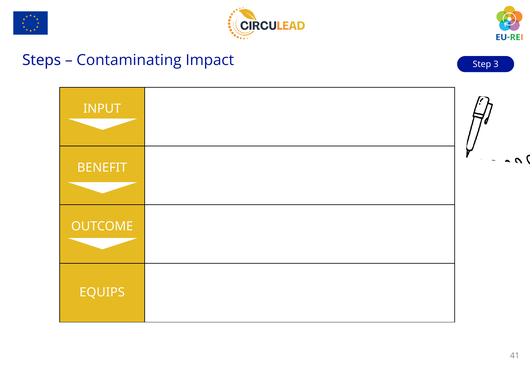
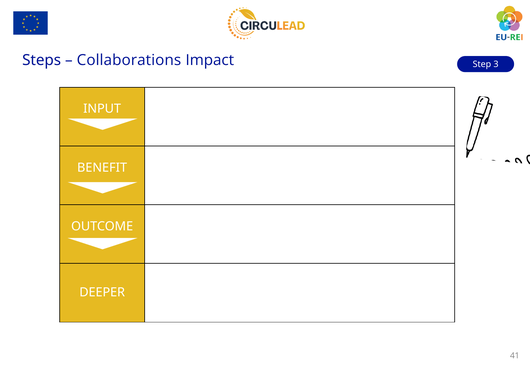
Contaminating: Contaminating -> Collaborations (129, 60)
EQUIPS: EQUIPS -> DEEPER (102, 292)
